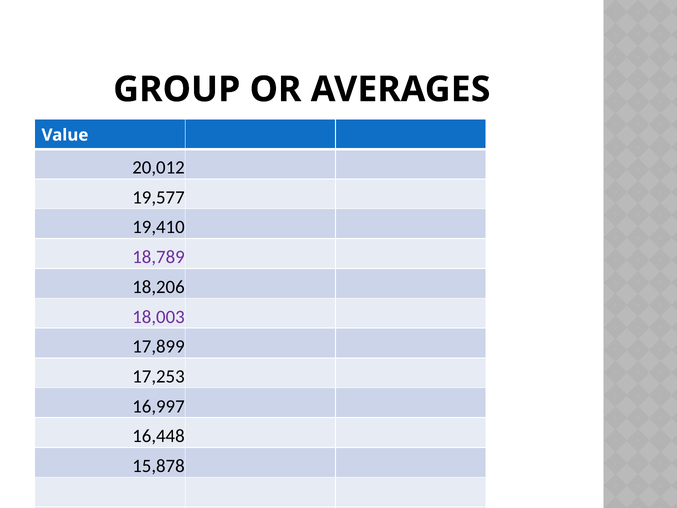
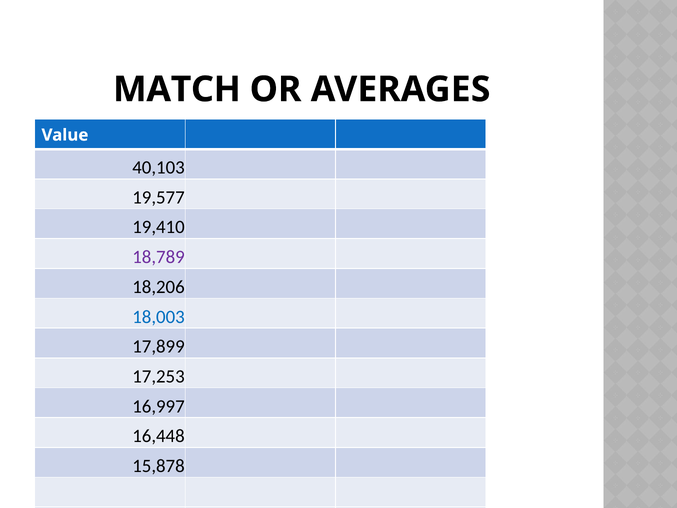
GROUP: GROUP -> MATCH (177, 89)
20,012: 20,012 -> 40,103 (159, 168)
18,003 colour: purple -> blue (159, 317)
